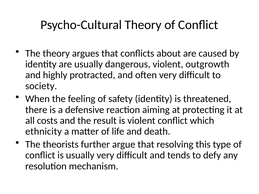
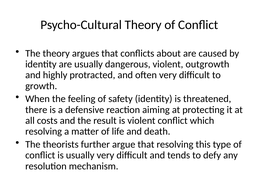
society: society -> growth (41, 86)
ethnicity: ethnicity -> resolving (44, 132)
